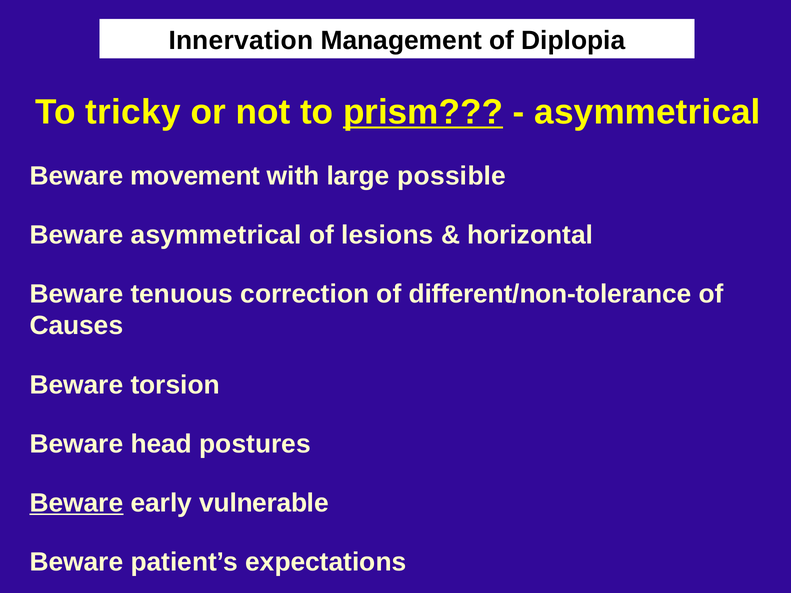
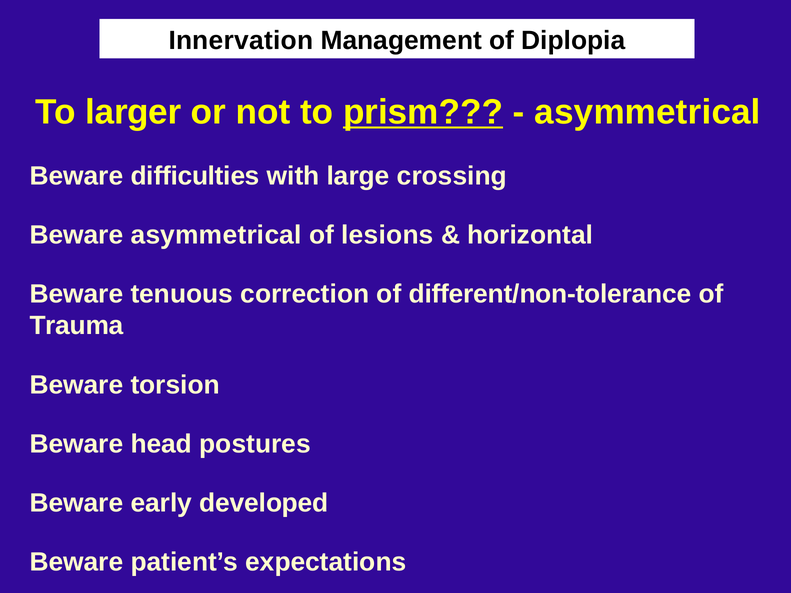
tricky: tricky -> larger (133, 112)
movement: movement -> difficulties (195, 176)
possible: possible -> crossing (452, 176)
Causes: Causes -> Trauma (77, 326)
Beware underline: present -> none (76, 503)
vulnerable: vulnerable -> developed (264, 503)
